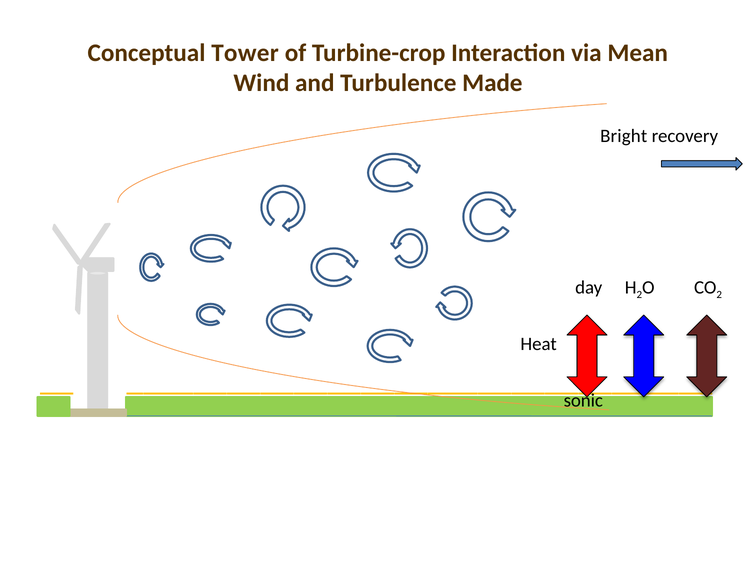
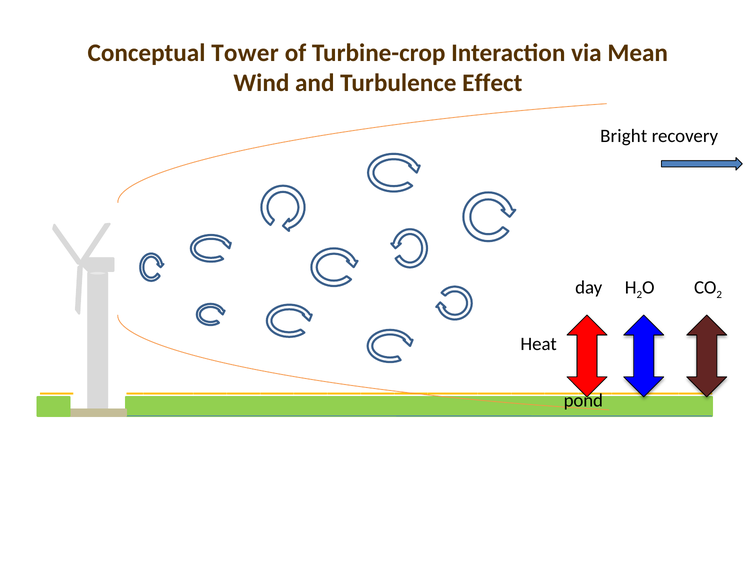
Made: Made -> Effect (492, 83)
sonic: sonic -> pond (583, 401)
